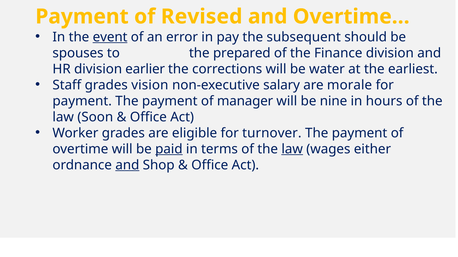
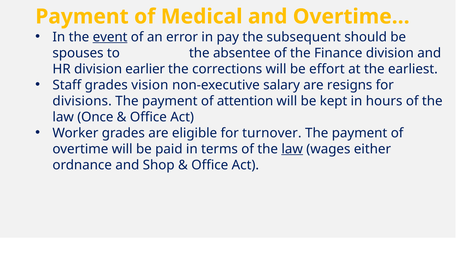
Revised: Revised -> Medical (202, 17)
prepared: prepared -> absentee (242, 53)
water: water -> effort (327, 69)
morale: morale -> resigns (350, 85)
payment: payment -> divisions (82, 101)
manager: manager -> attention (245, 101)
nine: nine -> kept (334, 101)
Soon: Soon -> Once (95, 117)
paid underline: present -> none (169, 149)
and underline: present -> none (127, 165)
